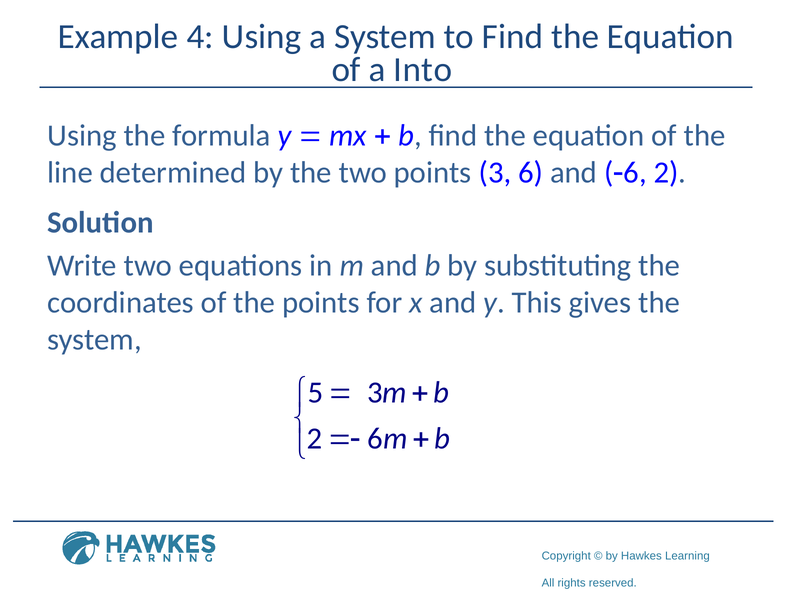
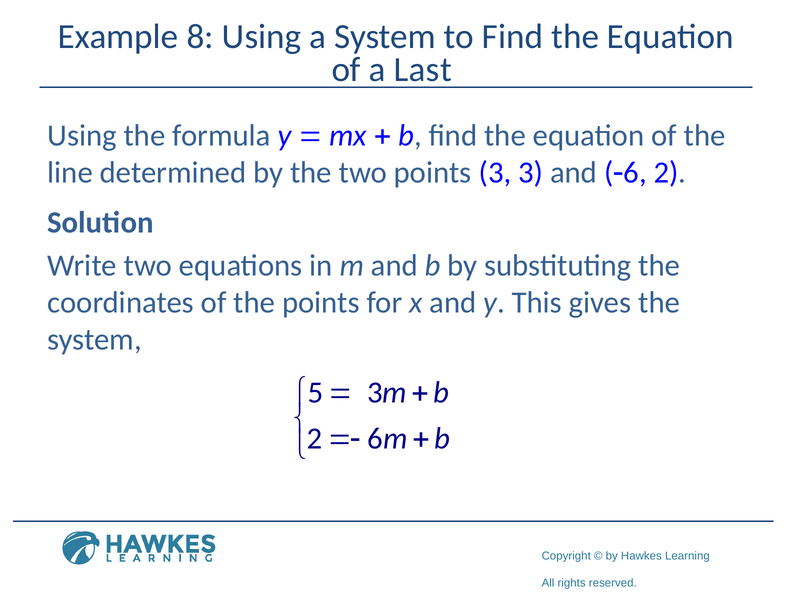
4: 4 -> 8 (200, 37)
Into: Into -> Last (423, 70)
3 6: 6 -> 3 (531, 172)
